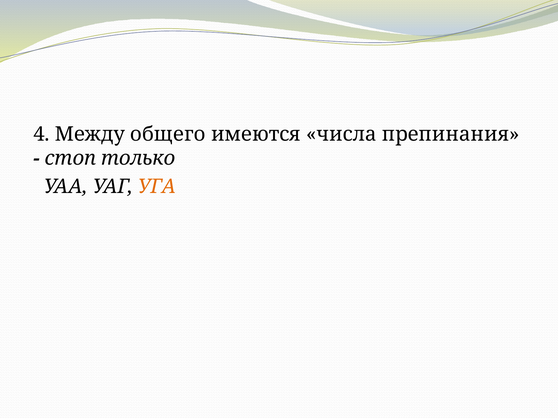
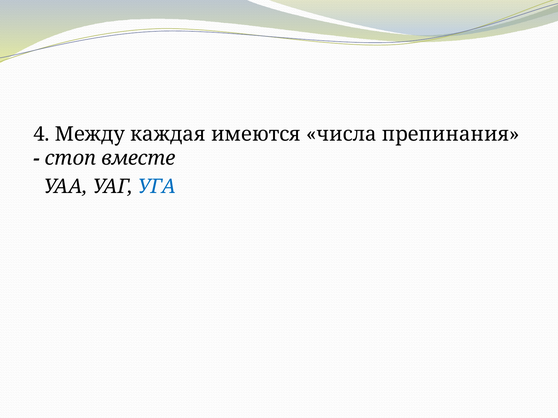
общего: общего -> каждая (168, 134)
только: только -> вместе (138, 159)
УГА colour: orange -> blue (157, 187)
